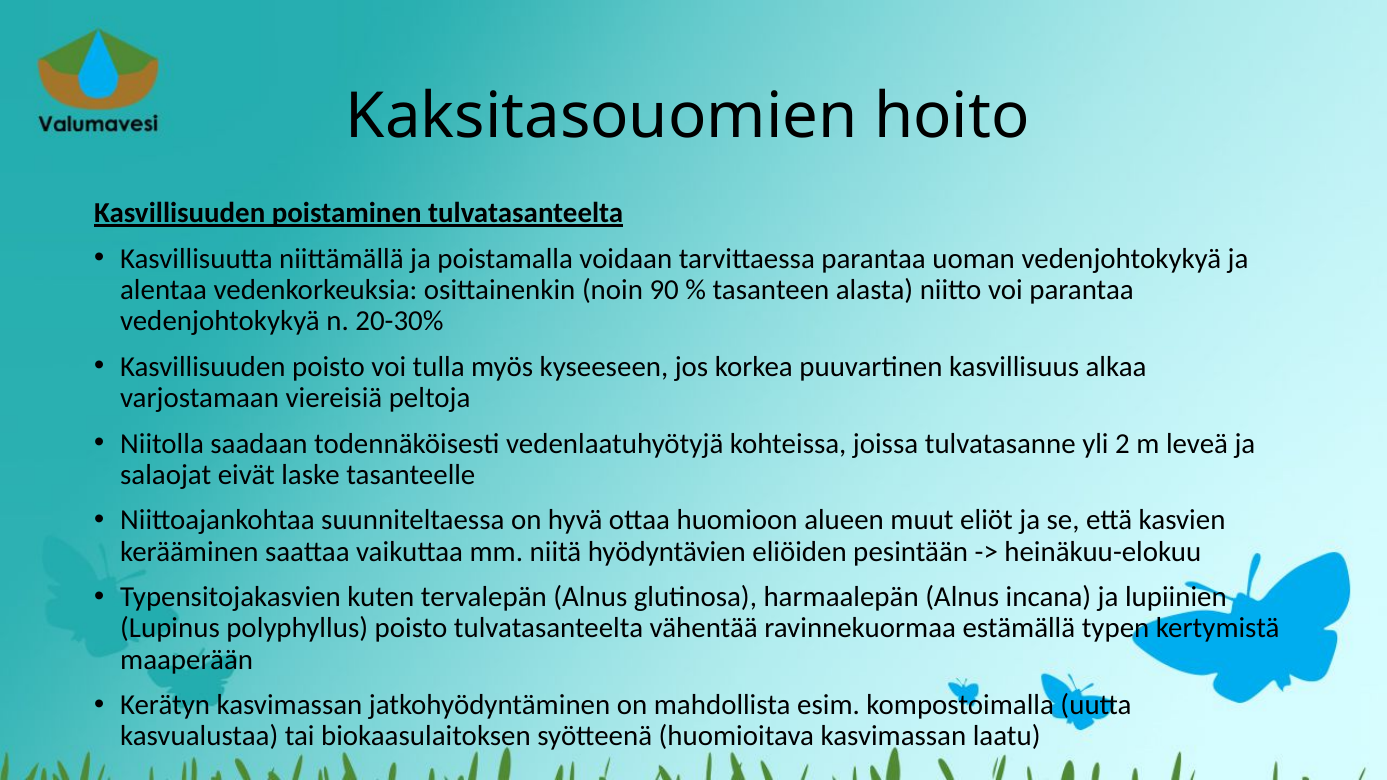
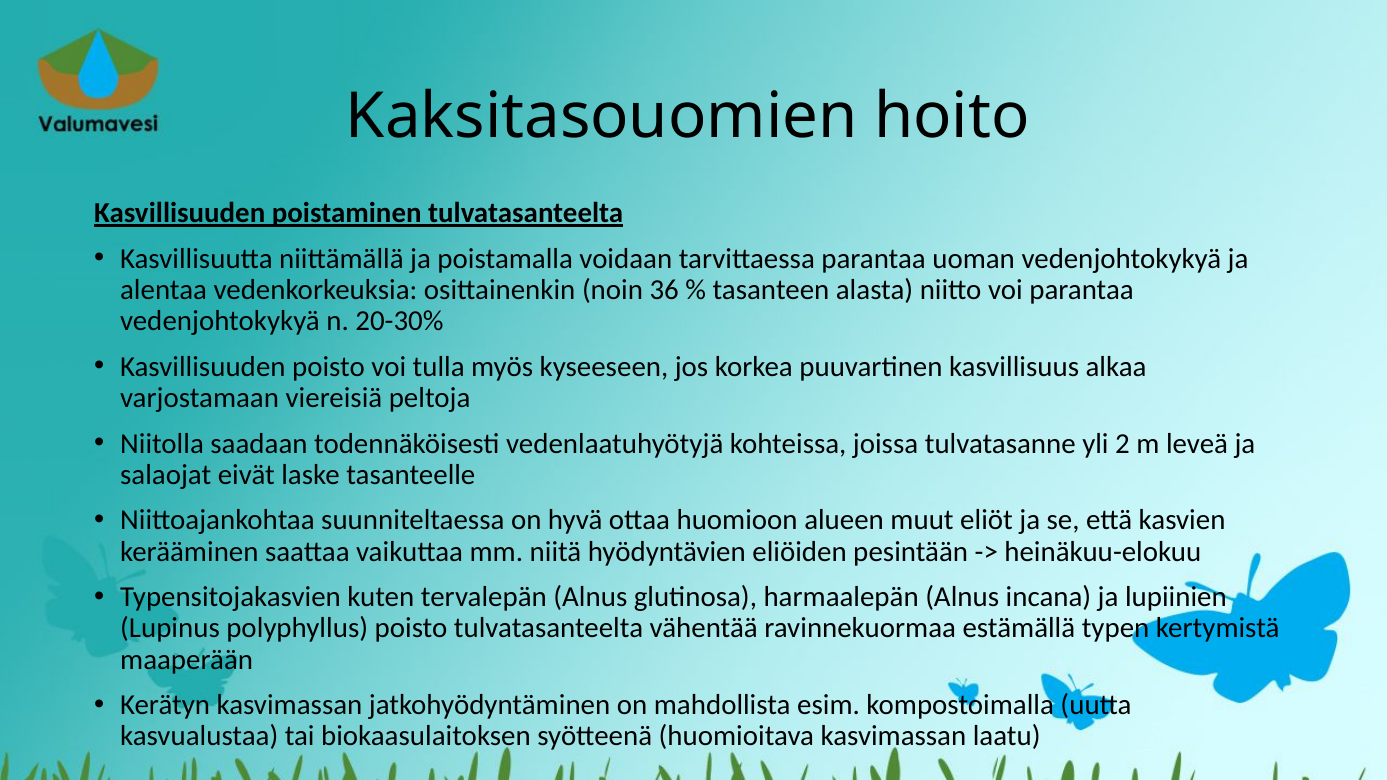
90: 90 -> 36 (664, 290)
